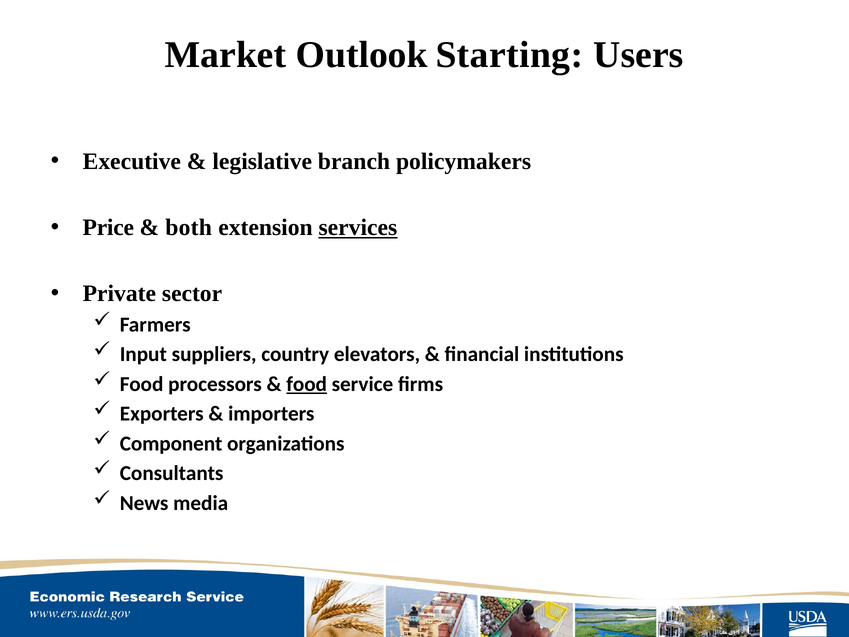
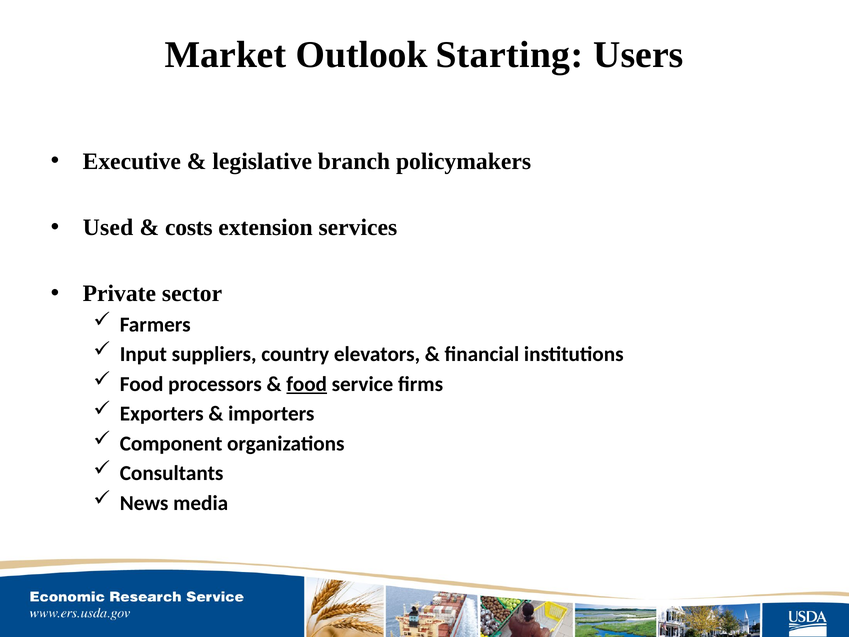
Price: Price -> Used (108, 228)
both: both -> costs (189, 228)
services underline: present -> none (358, 228)
